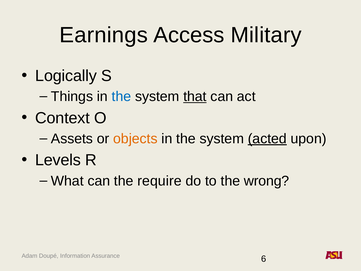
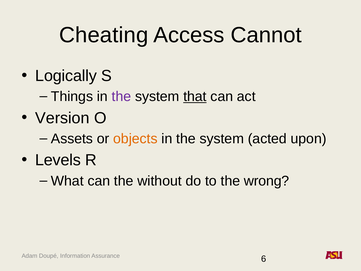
Earnings: Earnings -> Cheating (104, 35)
Military: Military -> Cannot (266, 35)
the colour: blue -> purple (121, 96)
Context: Context -> Version (62, 118)
acted underline: present -> none (267, 139)
require: require -> without (160, 181)
